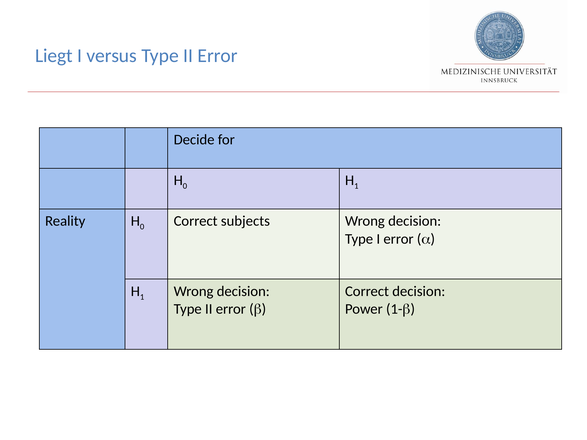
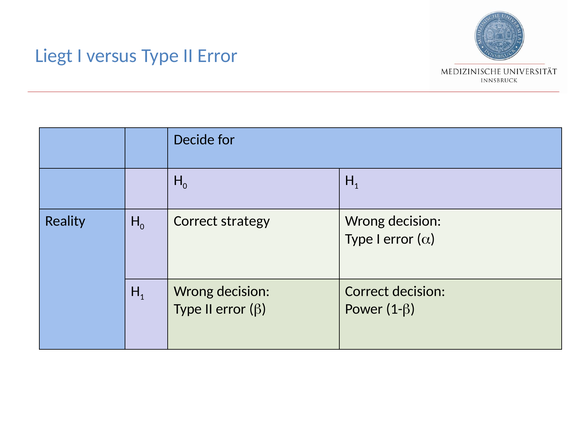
subjects: subjects -> strategy (245, 221)
